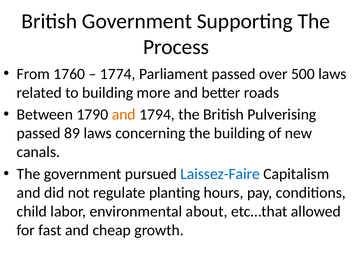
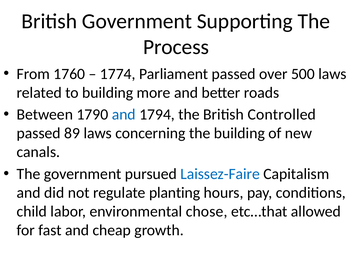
and colour: orange -> blue (124, 115)
Pulverising: Pulverising -> Controlled (282, 115)
about: about -> chose (207, 212)
